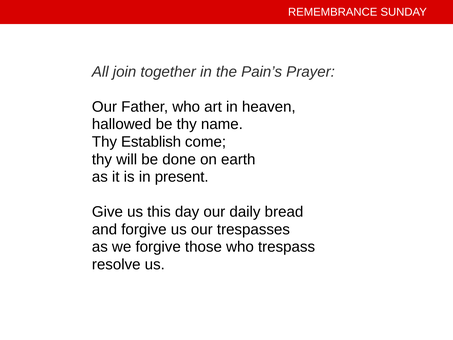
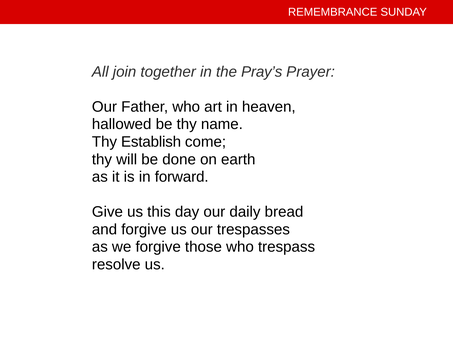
Pain’s: Pain’s -> Pray’s (262, 72)
present: present -> forward (182, 177)
